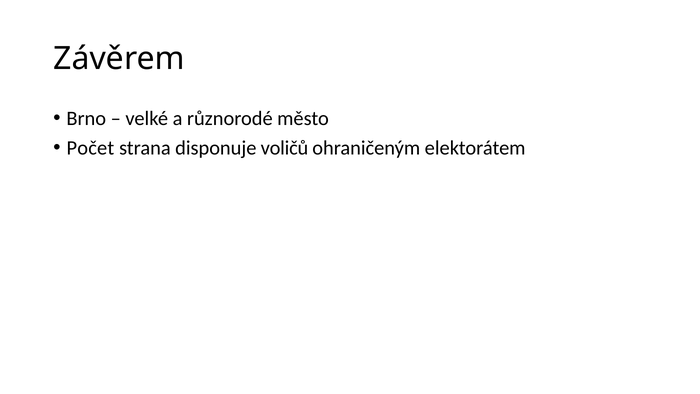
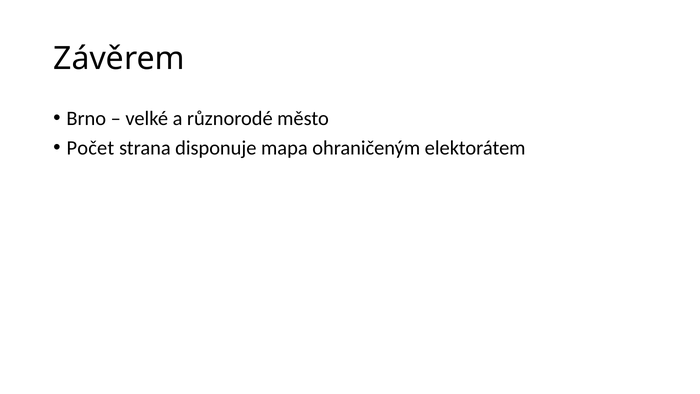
voličů: voličů -> mapa (284, 148)
